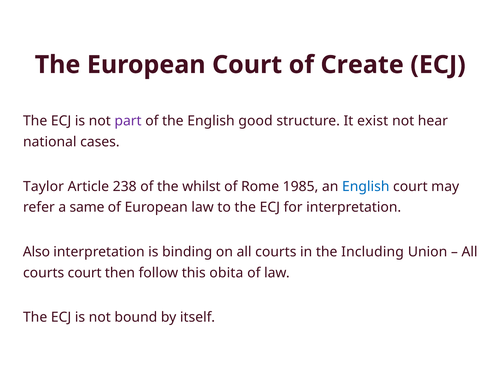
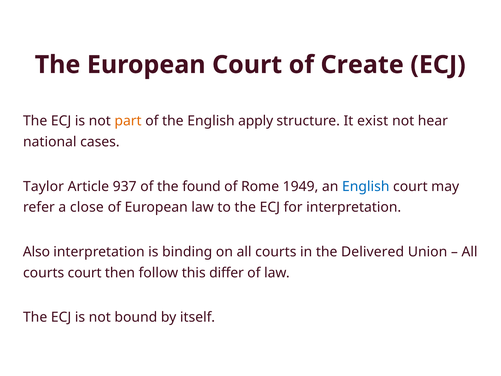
part colour: purple -> orange (128, 121)
good: good -> apply (256, 121)
238: 238 -> 937 (125, 186)
whilst: whilst -> found (201, 186)
1985: 1985 -> 1949 (301, 186)
same: same -> close (87, 207)
Including: Including -> Delivered (373, 252)
obita: obita -> differ (227, 273)
